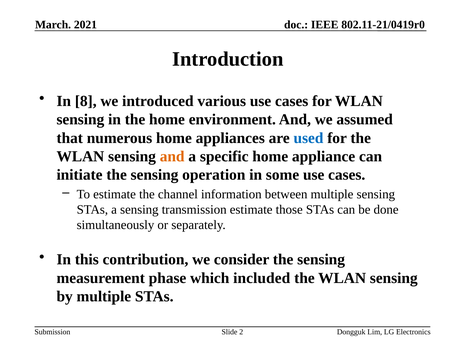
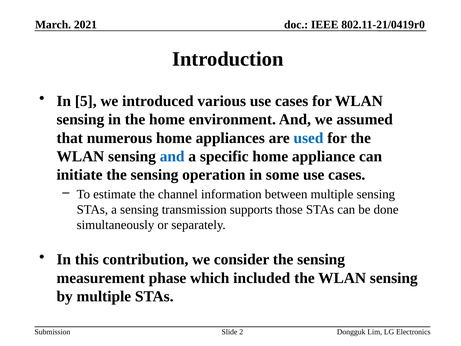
8: 8 -> 5 (86, 101)
and colour: orange -> blue (172, 156)
transmission estimate: estimate -> supports (251, 209)
